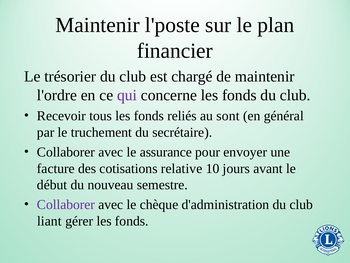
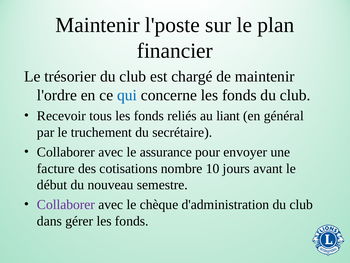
qui colour: purple -> blue (127, 95)
sont: sont -> liant (228, 116)
relative: relative -> nombre (182, 168)
liant: liant -> dans (49, 221)
